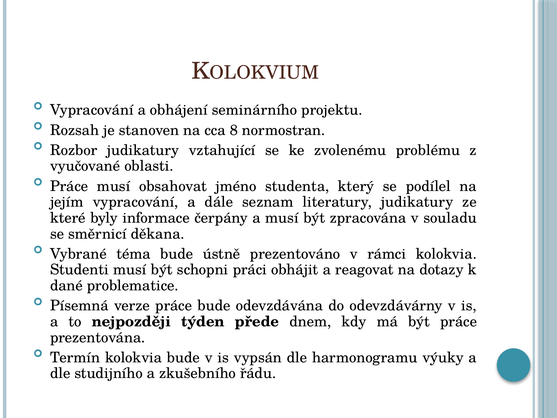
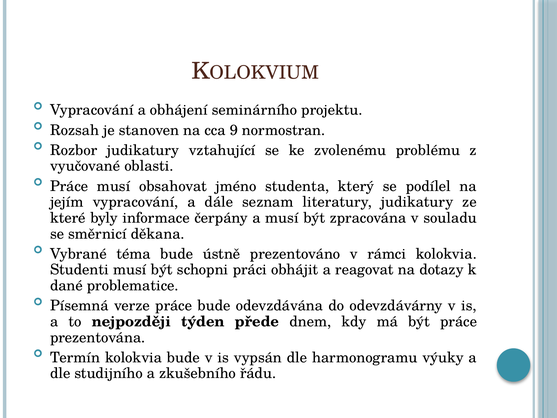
8: 8 -> 9 (234, 130)
